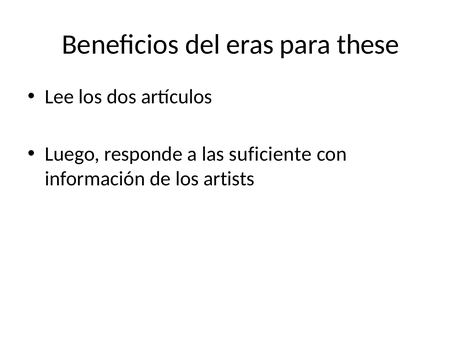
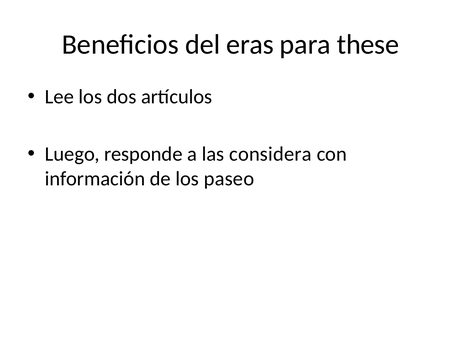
suficiente: suficiente -> considera (270, 154)
artists: artists -> paseo (229, 179)
